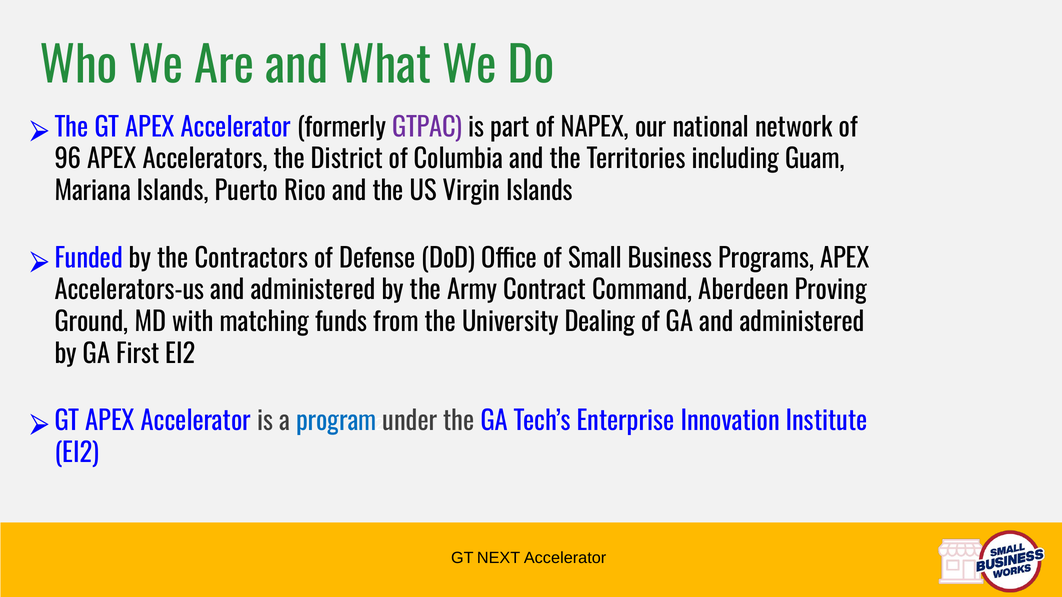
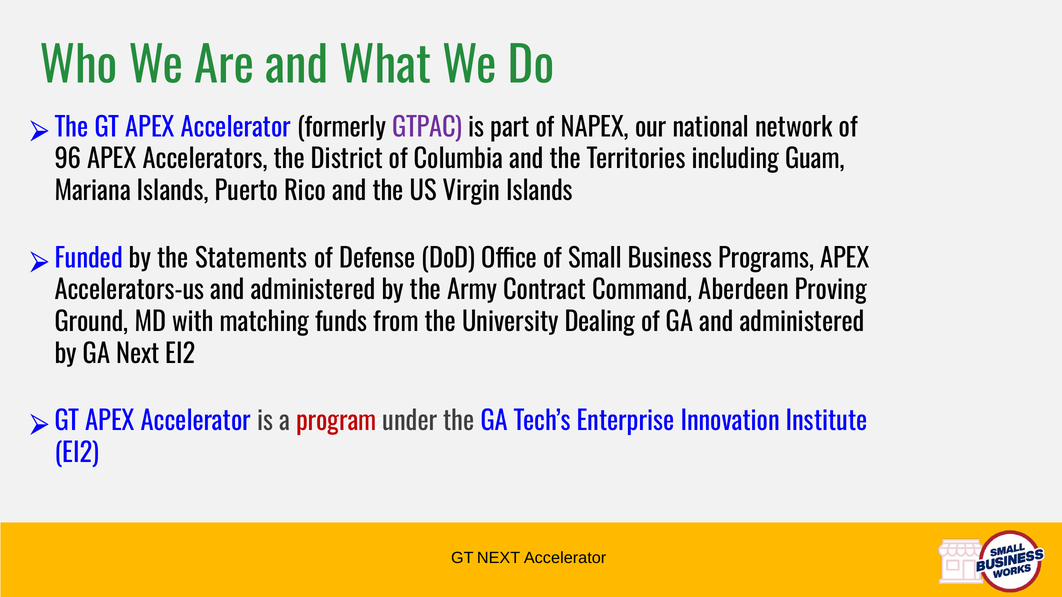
Contractors: Contractors -> Statements (251, 259)
GA First: First -> Next (138, 355)
program colour: blue -> red (336, 422)
